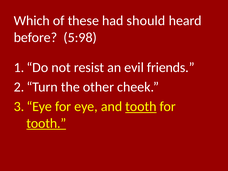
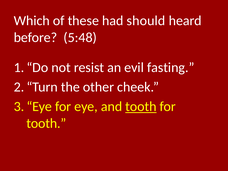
5:98: 5:98 -> 5:48 (80, 37)
friends: friends -> fasting (171, 67)
tooth underline: present -> none (46, 123)
